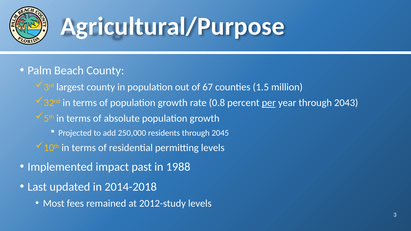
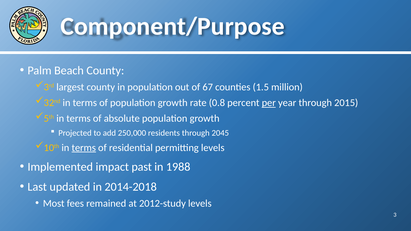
Agricultural/Purpose: Agricultural/Purpose -> Component/Purpose (173, 26)
2043: 2043 -> 2015 (346, 103)
terms underline: none -> present (84, 148)
